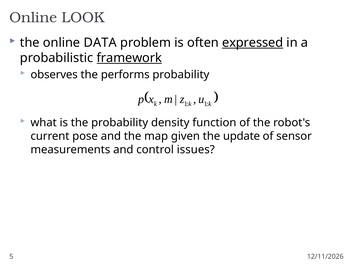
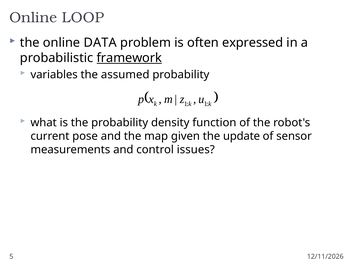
LOOK: LOOK -> LOOP (83, 17)
expressed underline: present -> none (253, 43)
observes: observes -> variables (54, 75)
performs: performs -> assumed (125, 75)
